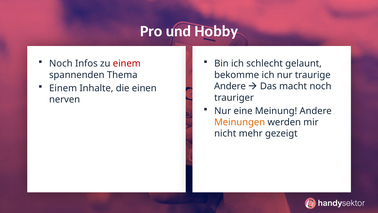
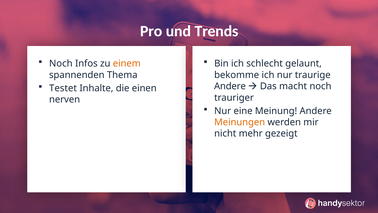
Hobby: Hobby -> Trends (216, 31)
einem colour: red -> orange (127, 63)
Einem: Einem -> Testet (63, 88)
